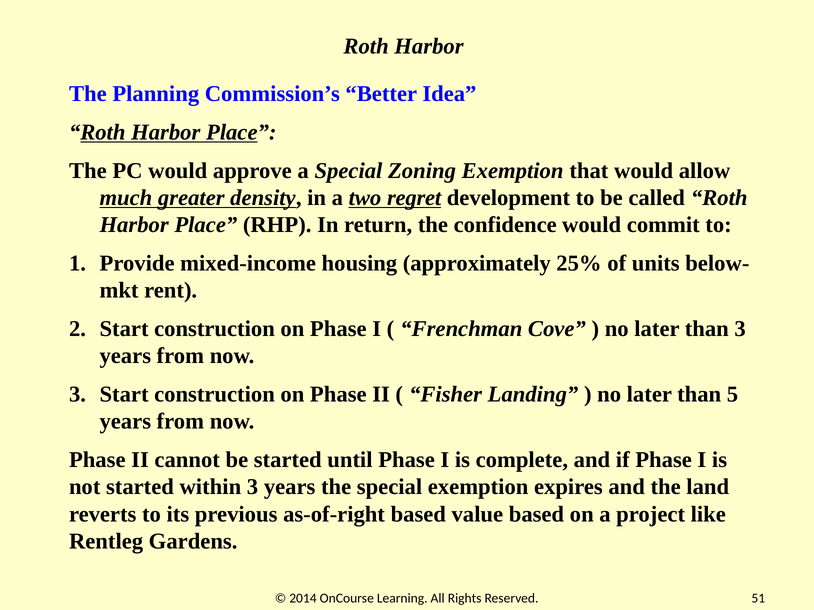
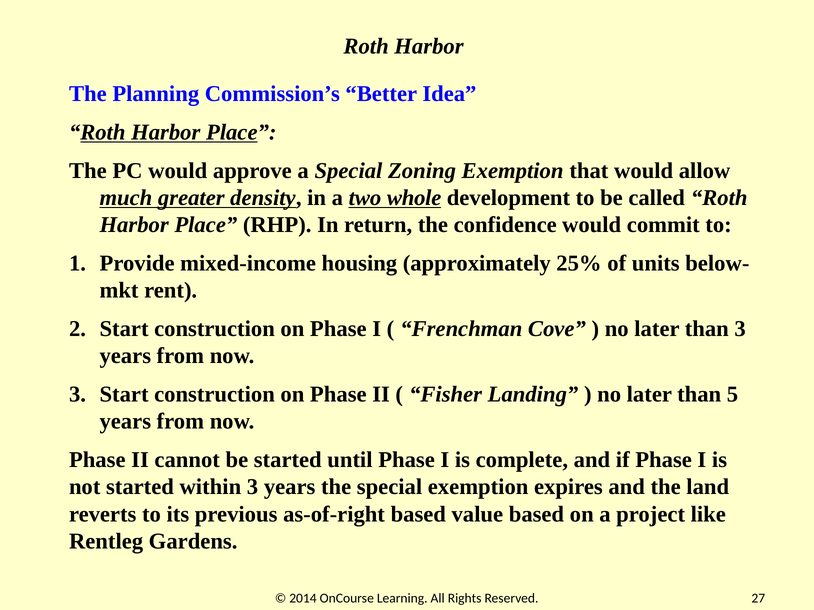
regret: regret -> whole (414, 198)
51: 51 -> 27 (758, 599)
